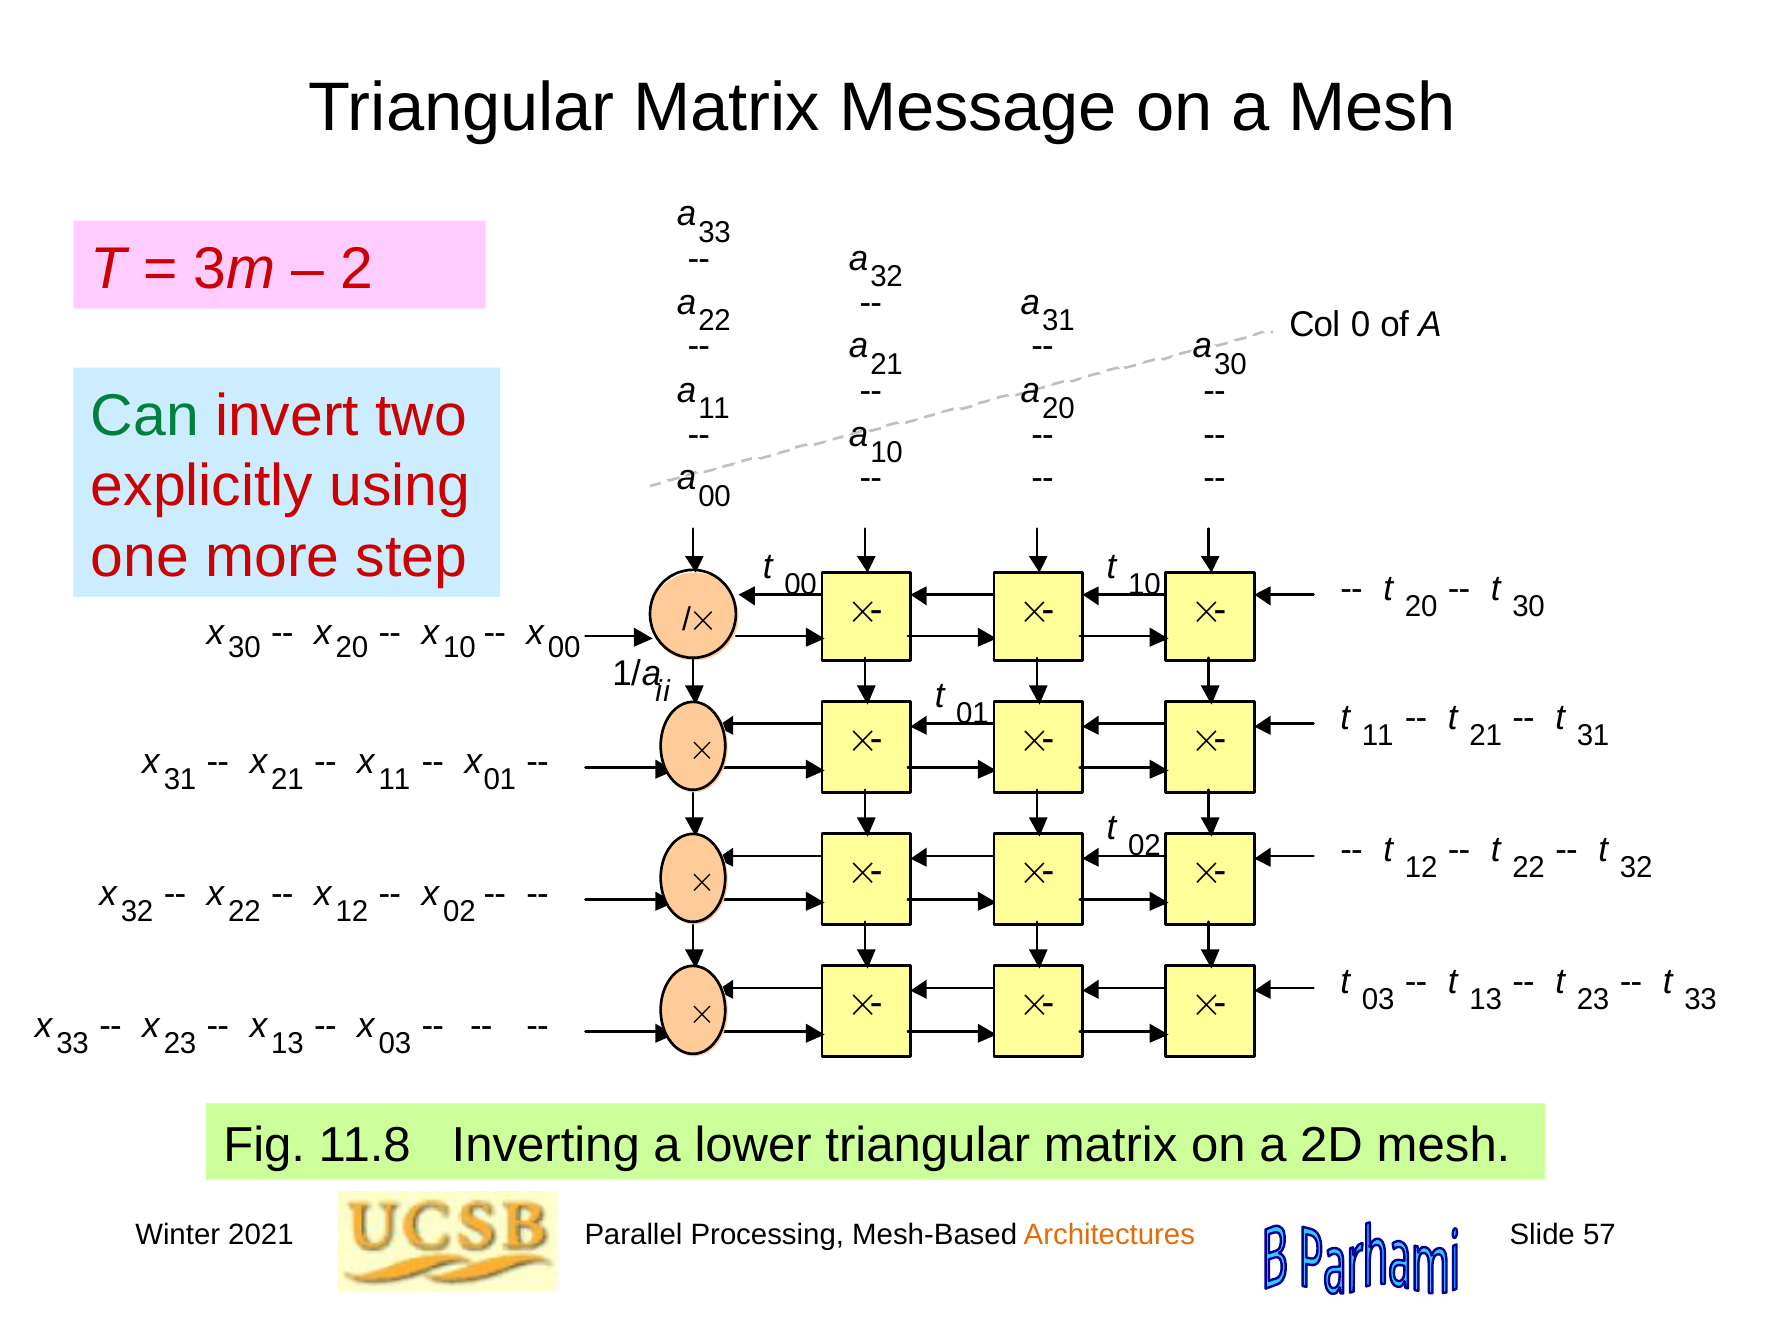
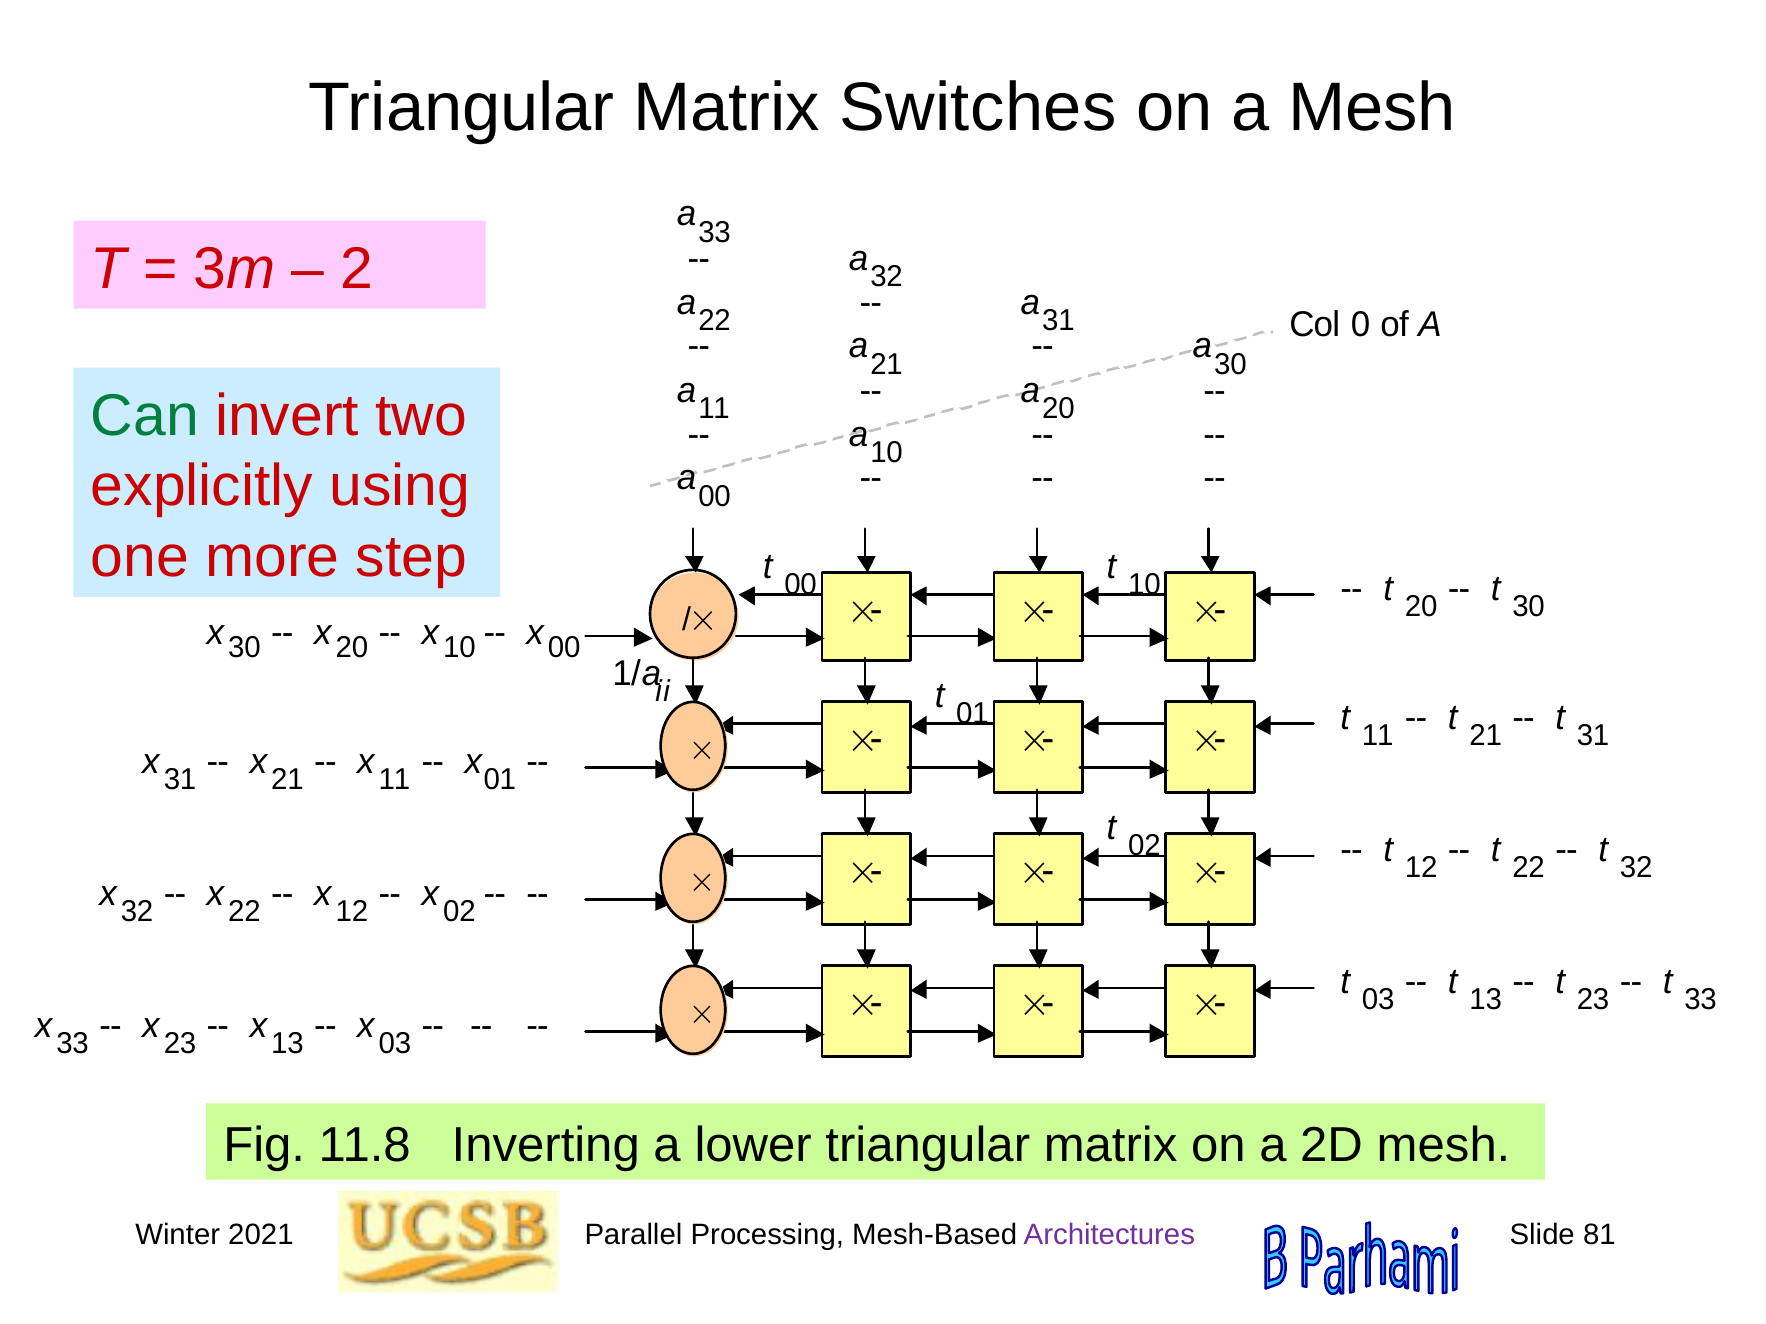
Message: Message -> Switches (978, 108)
Architectures colour: orange -> purple (1109, 1235)
57: 57 -> 81 (1600, 1235)
